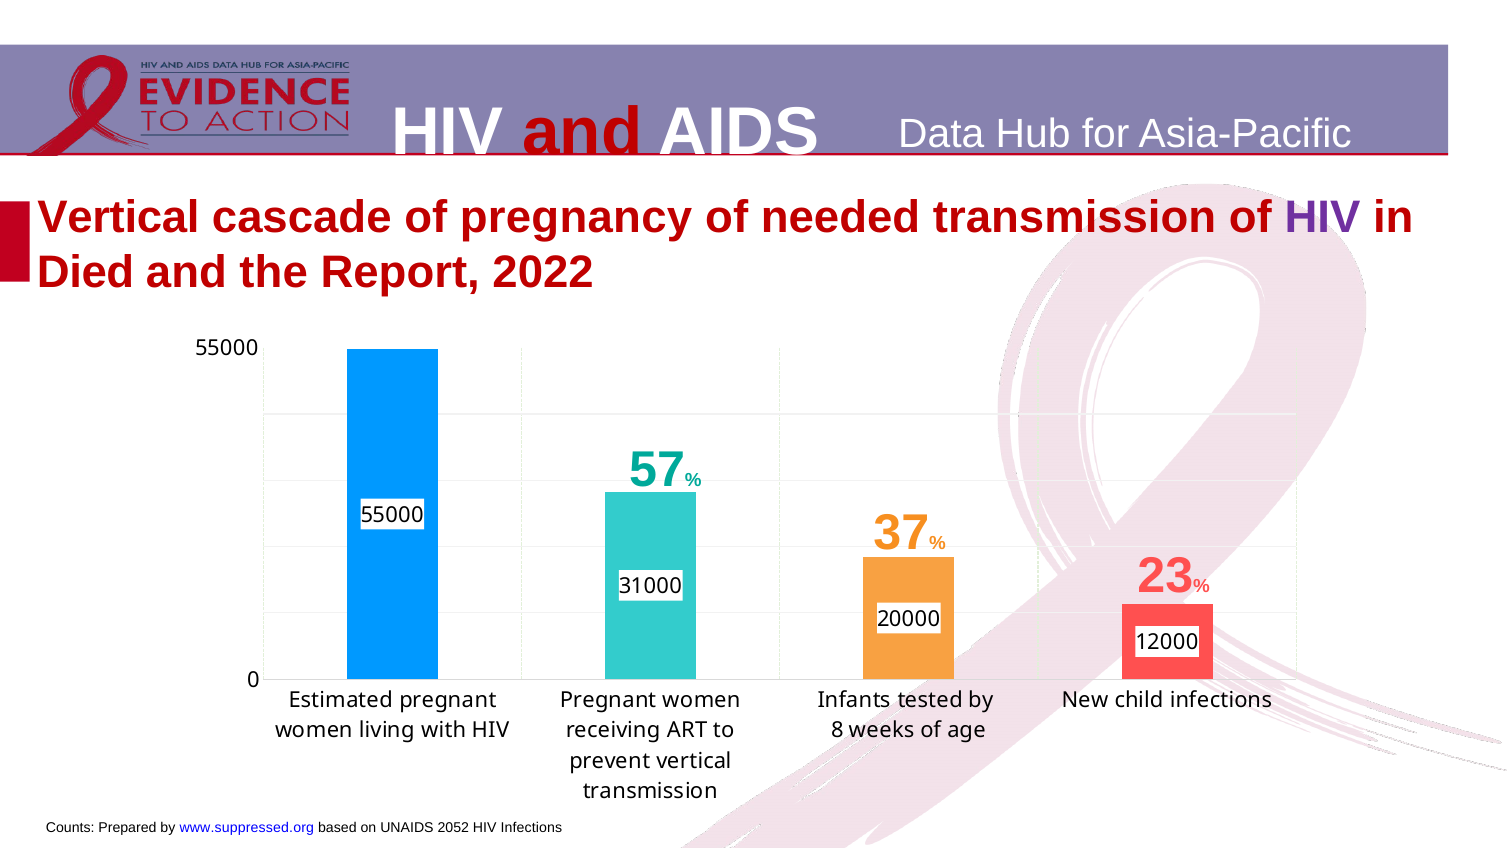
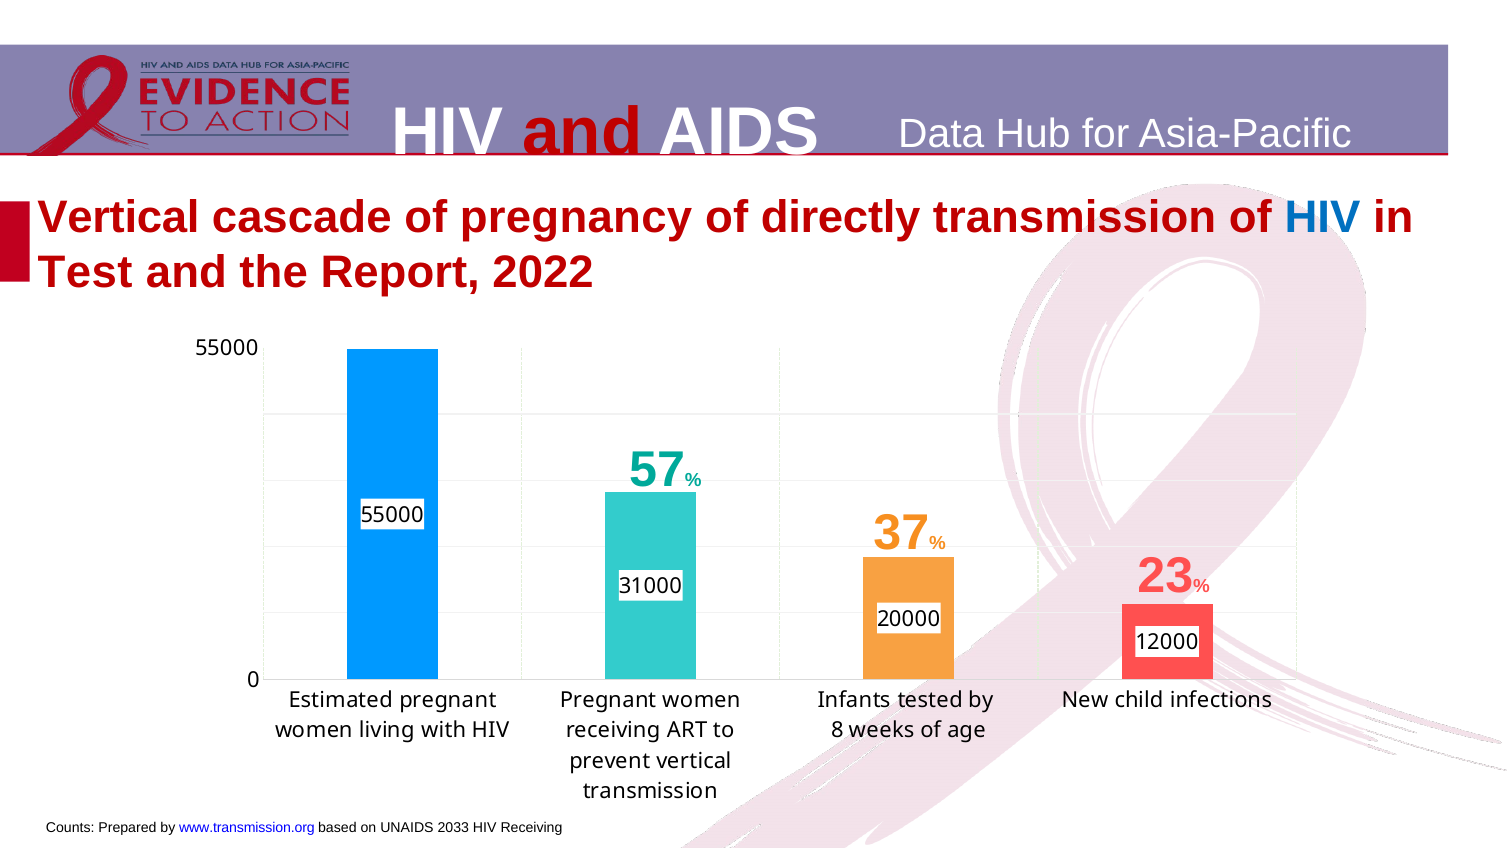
needed: needed -> directly (841, 218)
HIV colour: purple -> blue (1322, 218)
Died: Died -> Test (85, 272)
www.suppressed.org: www.suppressed.org -> www.transmission.org (247, 827)
2052: 2052 -> 2033 (453, 827)
HIV Infections: Infections -> Receiving (531, 827)
